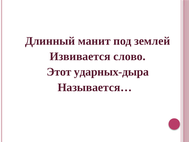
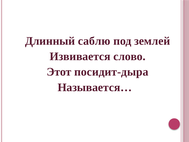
манит: манит -> саблю (94, 41)
ударных-дыра: ударных-дыра -> посидит-дыра (111, 72)
